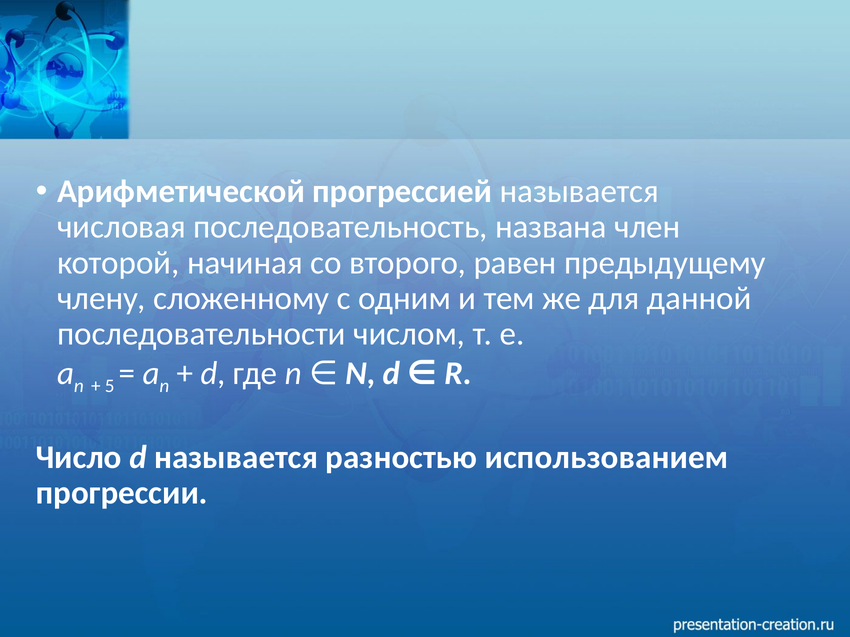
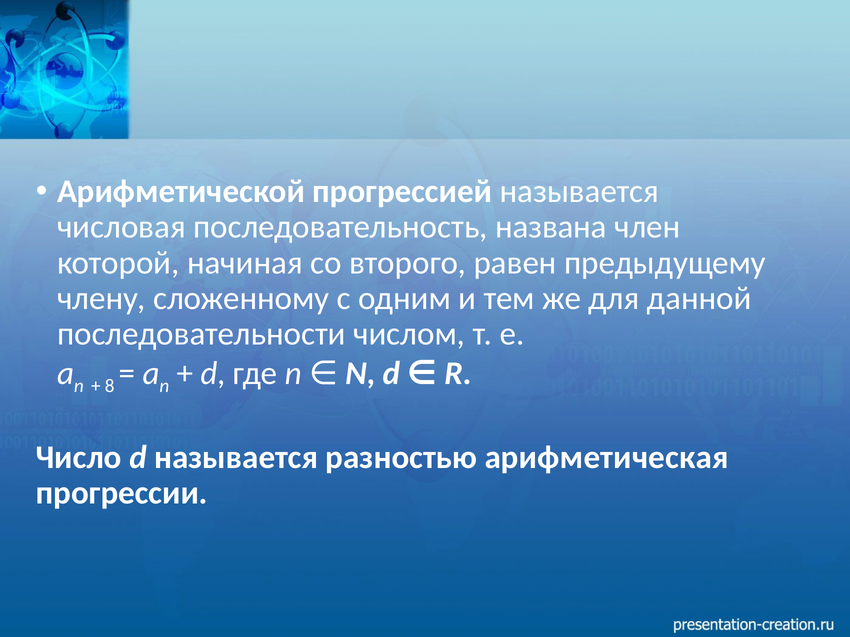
5: 5 -> 8 (110, 386)
использованием: использованием -> арифметическая (607, 458)
